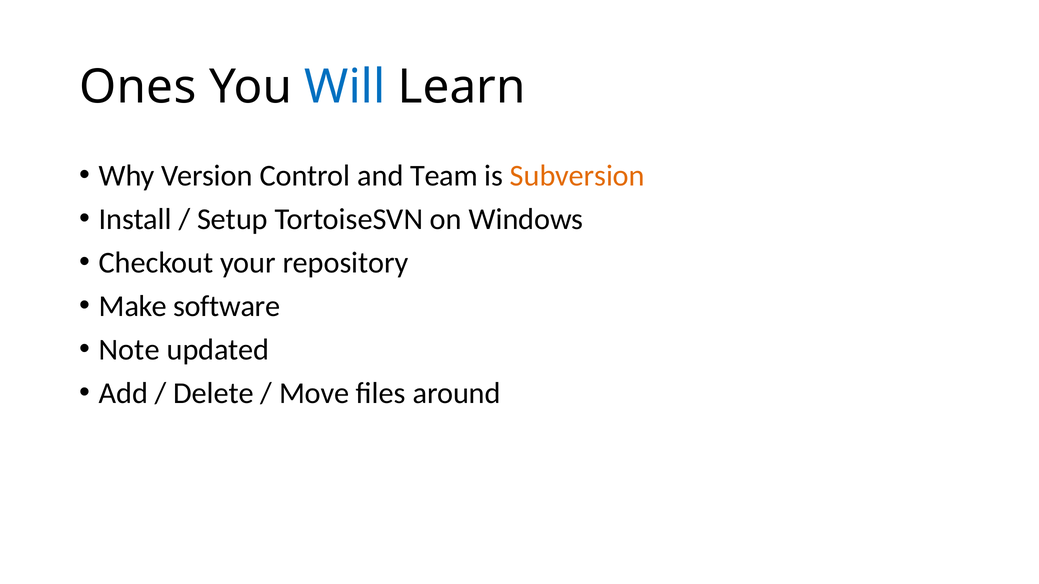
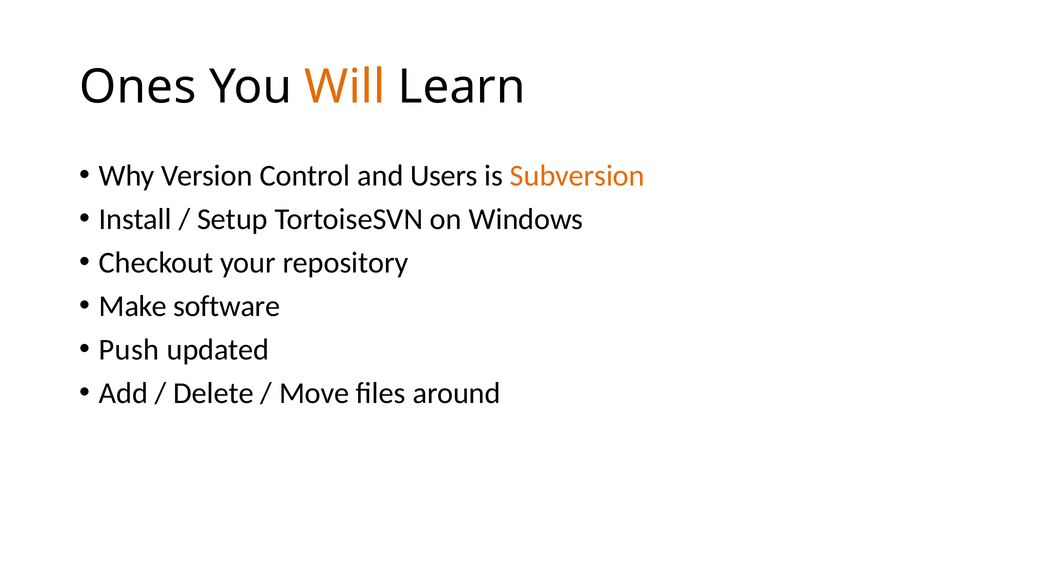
Will colour: blue -> orange (345, 87)
Team: Team -> Users (444, 176)
Note: Note -> Push (129, 350)
